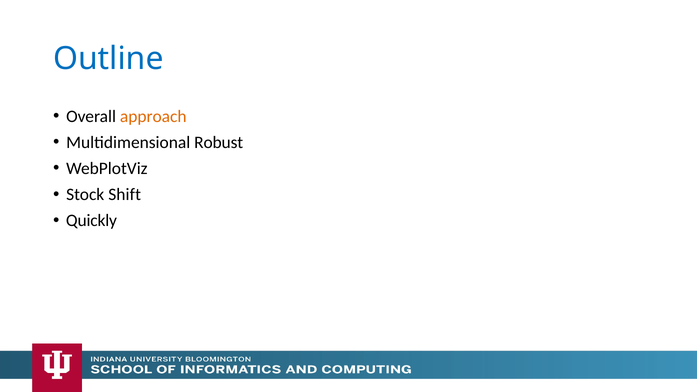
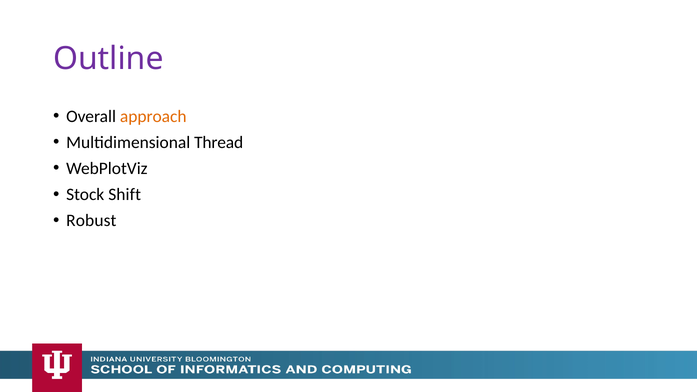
Outline colour: blue -> purple (108, 59)
Robust: Robust -> Thread (219, 142)
Quickly: Quickly -> Robust (91, 221)
